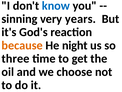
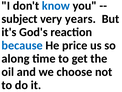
sinning: sinning -> subject (19, 19)
because colour: orange -> blue (22, 45)
night: night -> price (75, 45)
three: three -> along (16, 58)
